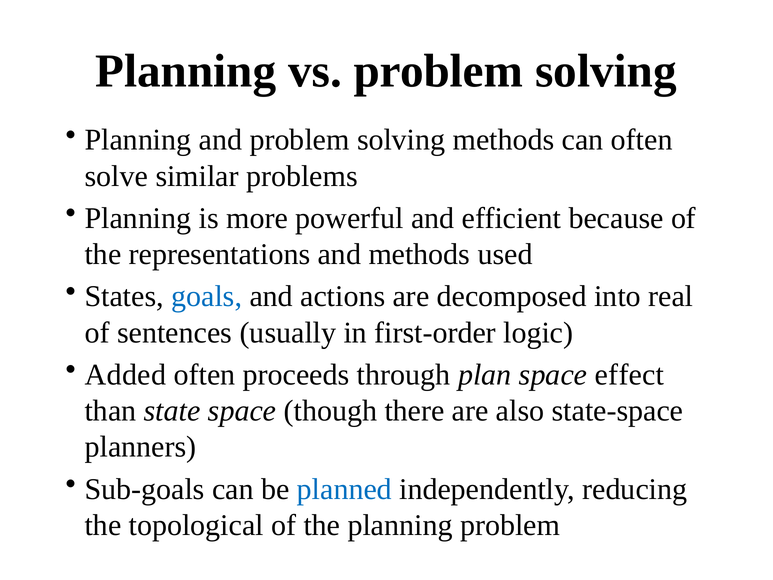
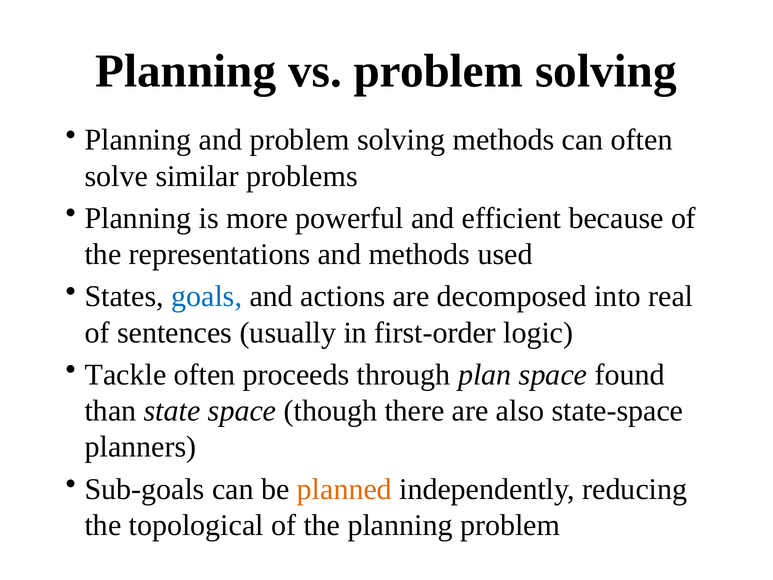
Added: Added -> Tackle (126, 375)
effect: effect -> found (630, 375)
planned colour: blue -> orange (344, 489)
